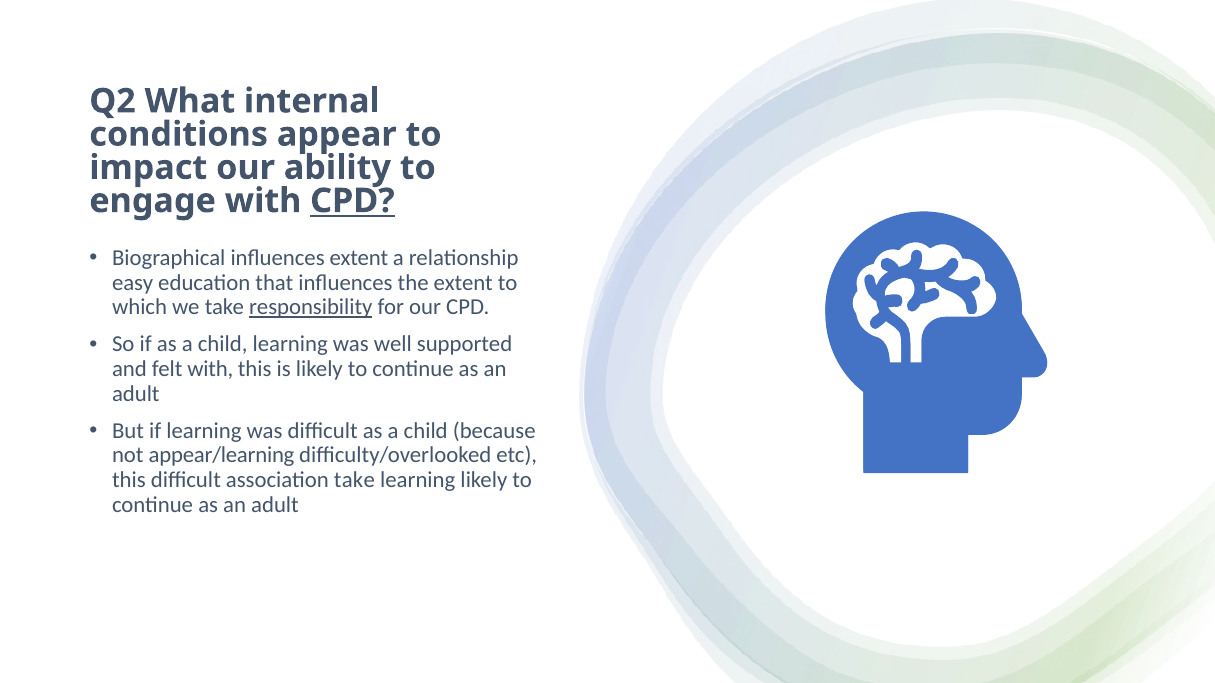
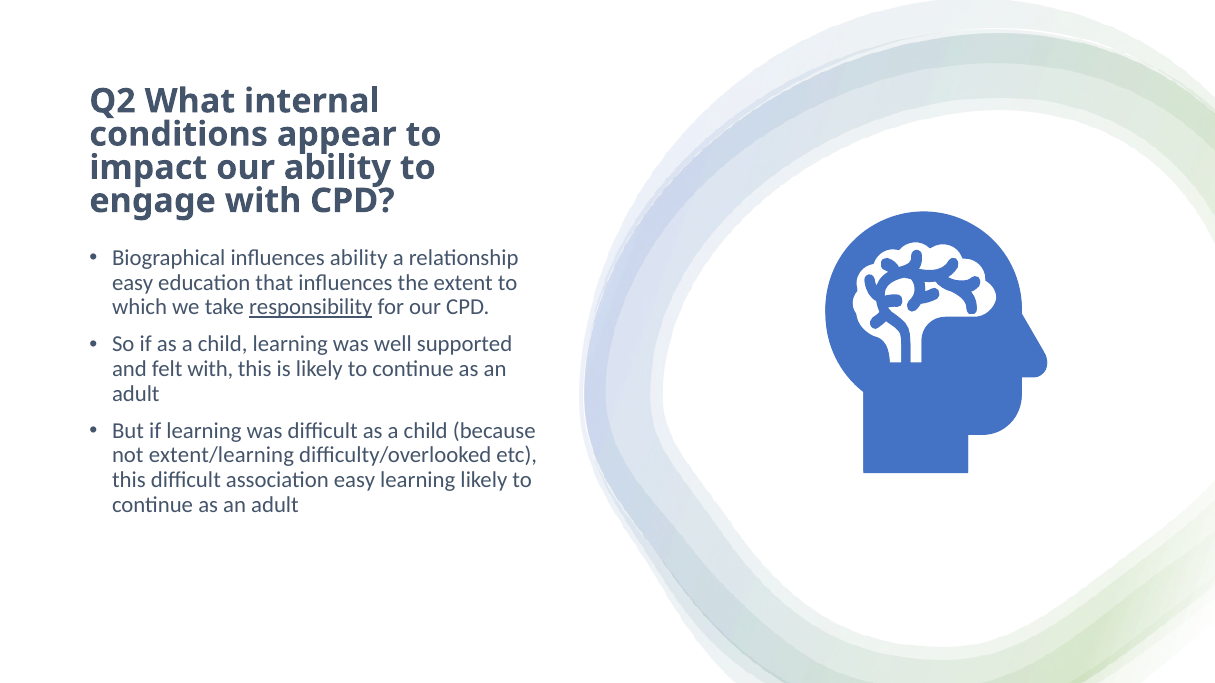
CPD underline: present -> none (352, 201)
influences extent: extent -> ability (359, 258)
appear/learning: appear/learning -> extent/learning (221, 456)
association take: take -> easy (355, 480)
